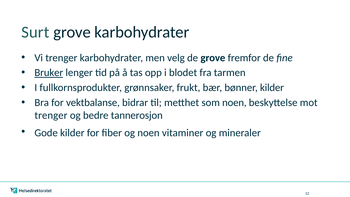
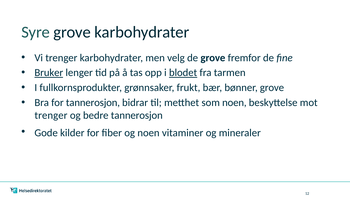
Surt: Surt -> Syre (36, 32)
blodet underline: none -> present (183, 73)
bønner kilder: kilder -> grove (272, 88)
for vektbalanse: vektbalanse -> tannerosjon (93, 103)
